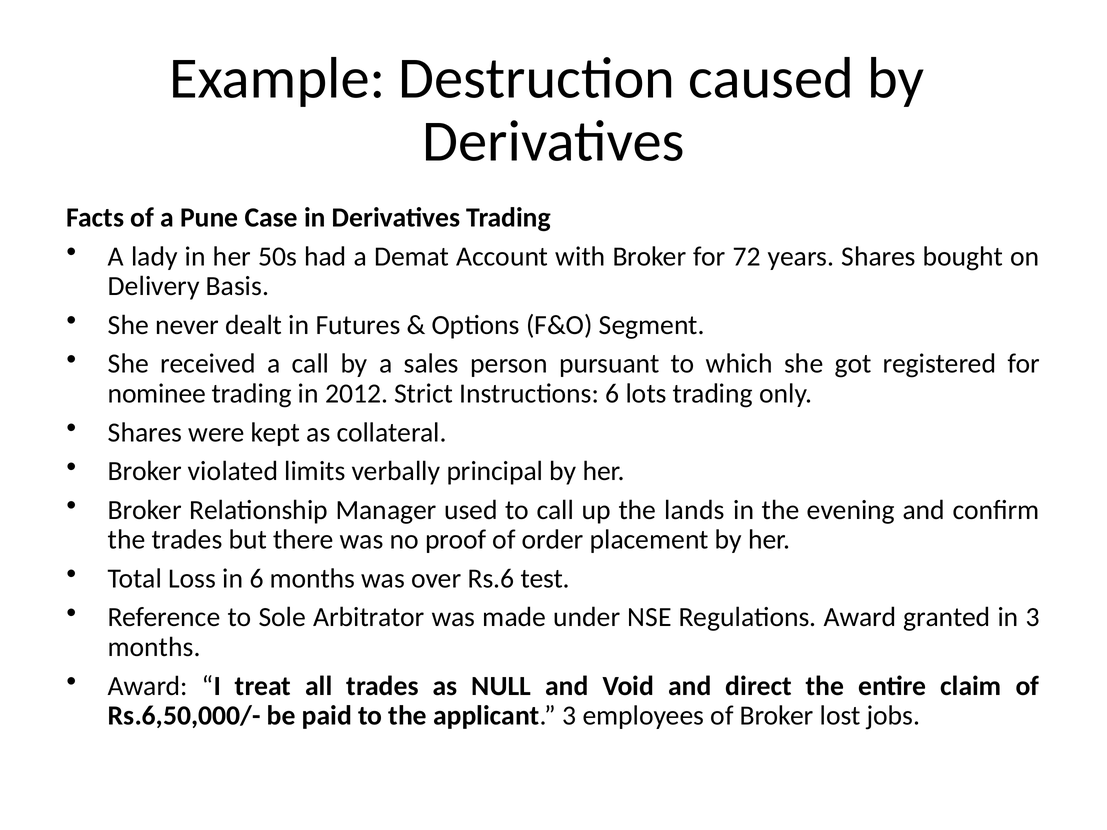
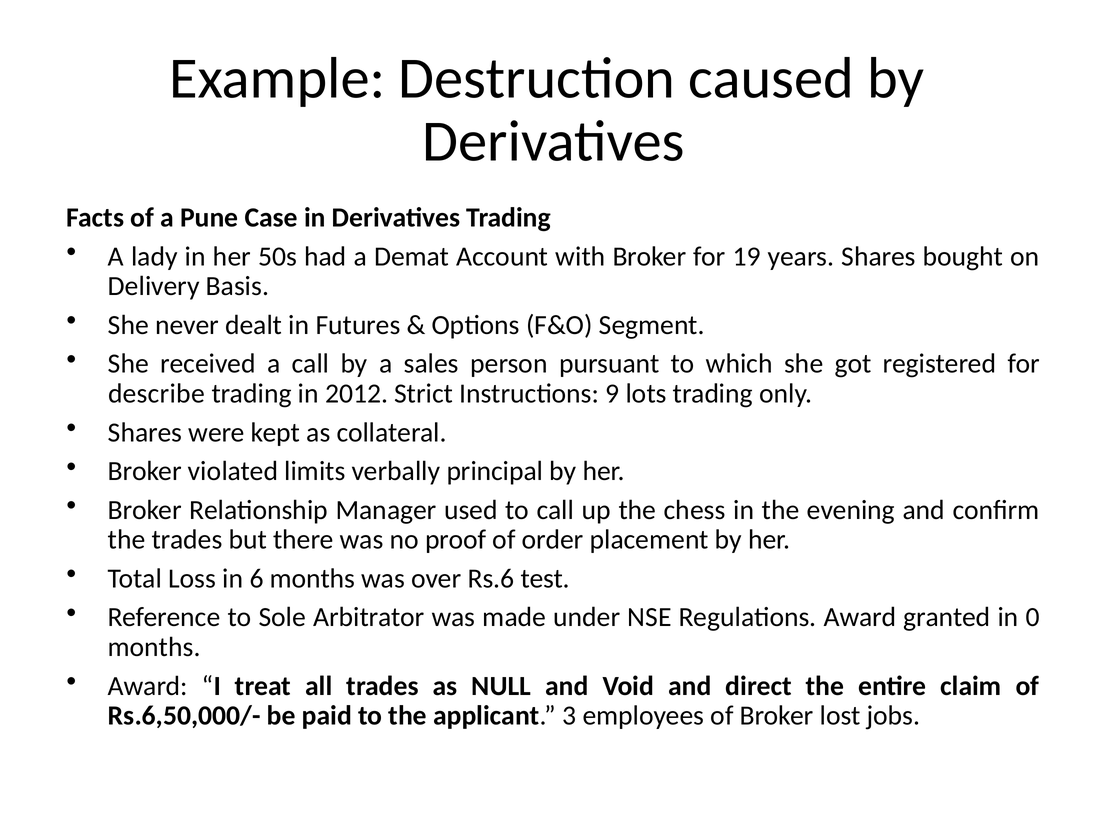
72: 72 -> 19 (747, 257)
nominee: nominee -> describe (157, 394)
Instructions 6: 6 -> 9 (612, 394)
lands: lands -> chess (695, 510)
in 3: 3 -> 0 (1033, 617)
